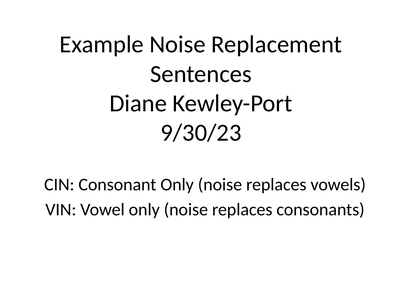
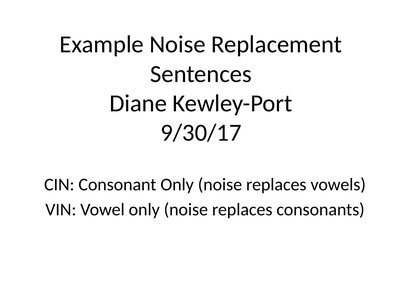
9/30/23: 9/30/23 -> 9/30/17 (201, 133)
